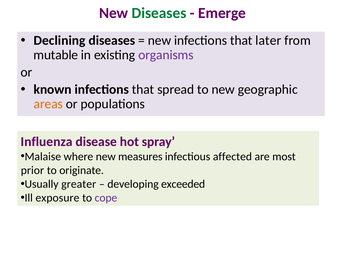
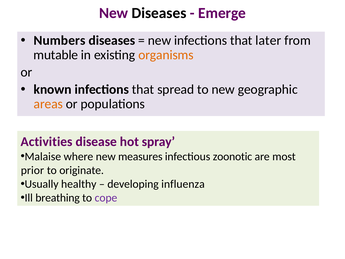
Diseases colour: green -> black (159, 13)
Declining: Declining -> Numbers (60, 41)
organisms colour: purple -> orange (166, 55)
Influenza: Influenza -> Activities (47, 141)
affected: affected -> zoonotic (233, 156)
greater: greater -> healthy (79, 184)
exceeded: exceeded -> influenza (183, 184)
exposure: exposure -> breathing (58, 198)
